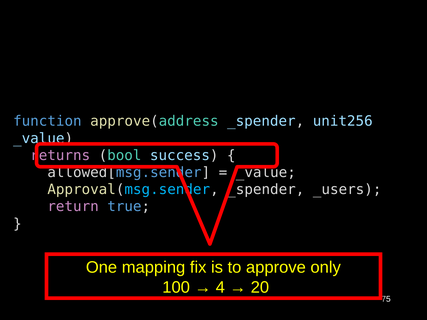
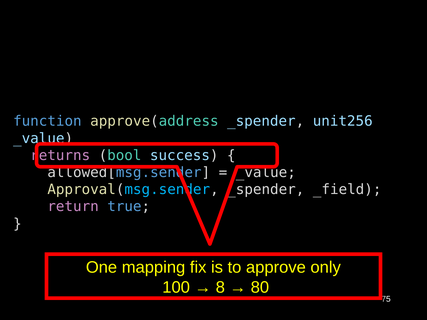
_users: _users -> _field (347, 190)
4: 4 -> 8 (220, 288)
20: 20 -> 80 (260, 288)
